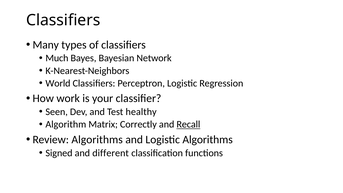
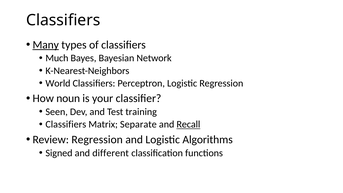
Many underline: none -> present (46, 45)
work: work -> noun (68, 98)
healthy: healthy -> training (141, 112)
Algorithm: Algorithm -> Classifiers (66, 124)
Correctly: Correctly -> Separate (138, 124)
Review Algorithms: Algorithms -> Regression (97, 140)
